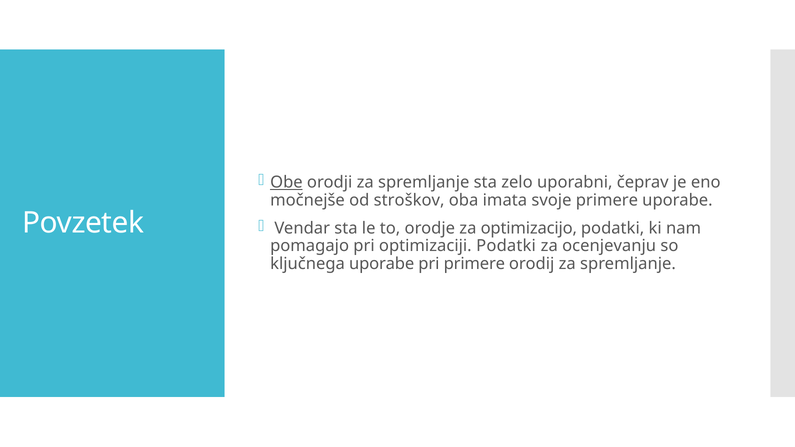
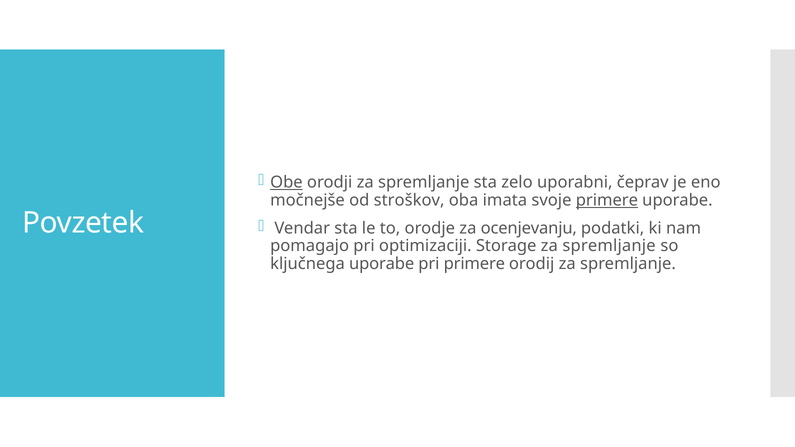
primere underline: none -> present (607, 200)
optimizacijo: optimizacijo -> ocenjevanju (529, 228)
optimizaciji Podatki: Podatki -> Storage (506, 246)
ocenjevanju: ocenjevanju -> spremljanje (609, 246)
